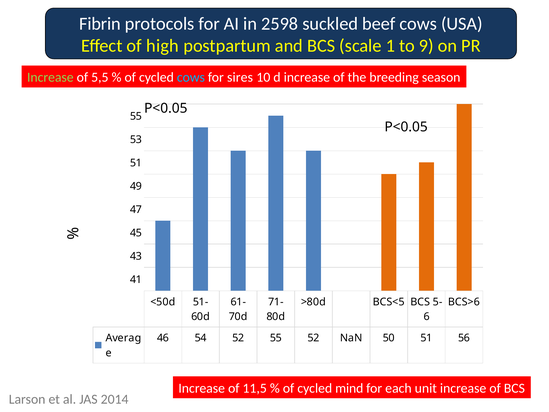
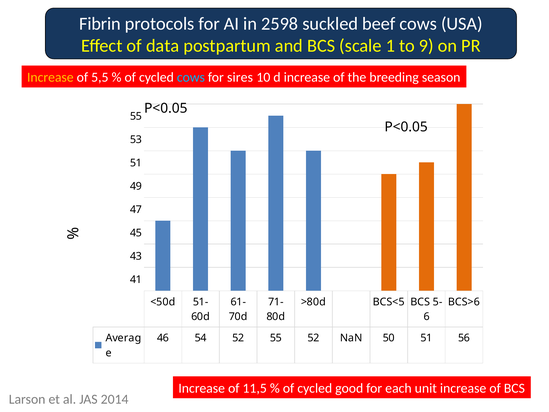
high: high -> data (163, 46)
Increase colour: light green -> yellow (50, 77)
mind: mind -> good (349, 388)
